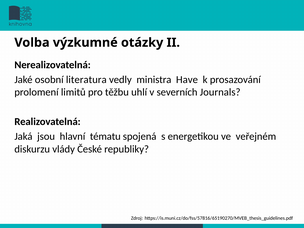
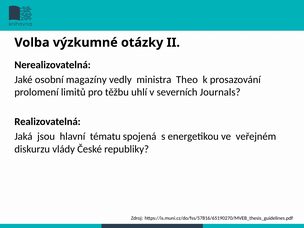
literatura: literatura -> magazíny (86, 80)
Have: Have -> Theo (187, 80)
